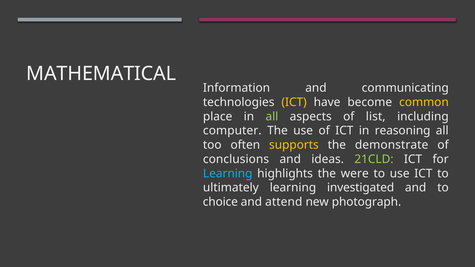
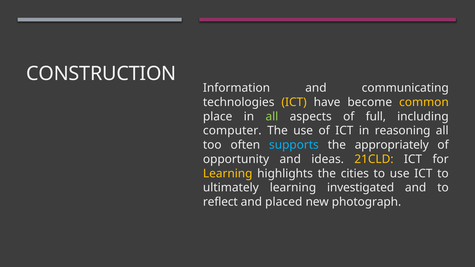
MATHEMATICAL: MATHEMATICAL -> CONSTRUCTION (101, 74)
list: list -> full (376, 117)
supports colour: yellow -> light blue (294, 145)
demonstrate: demonstrate -> appropriately (392, 145)
conclusions: conclusions -> opportunity (236, 159)
21CLD colour: light green -> yellow (374, 159)
Learning colour: light blue -> yellow (228, 174)
were: were -> cities (355, 174)
choice: choice -> reflect (220, 202)
attend: attend -> placed (284, 202)
